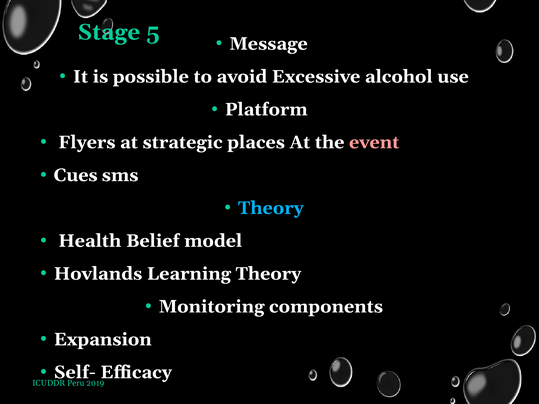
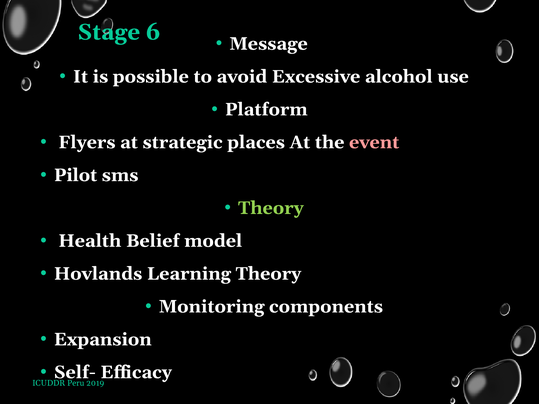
5: 5 -> 6 (153, 32)
Cues: Cues -> Pilot (76, 175)
Theory colour: light blue -> light green (271, 208)
